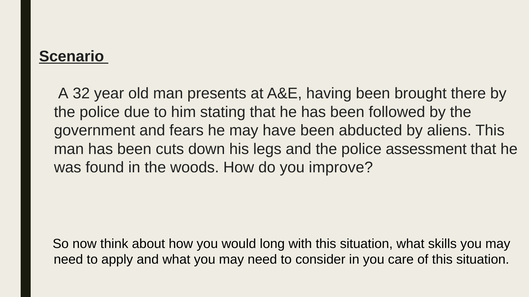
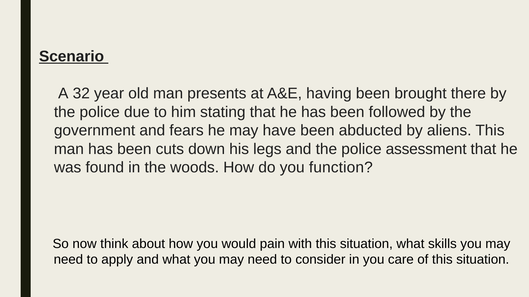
improve: improve -> function (341, 168)
long: long -> pain (272, 244)
